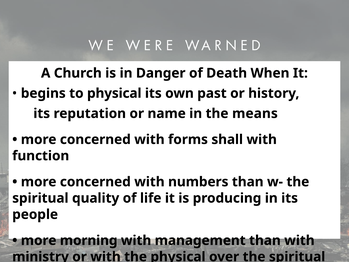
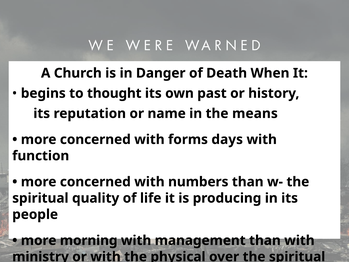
to physical: physical -> thought (114, 93)
shall: shall -> days (227, 139)
